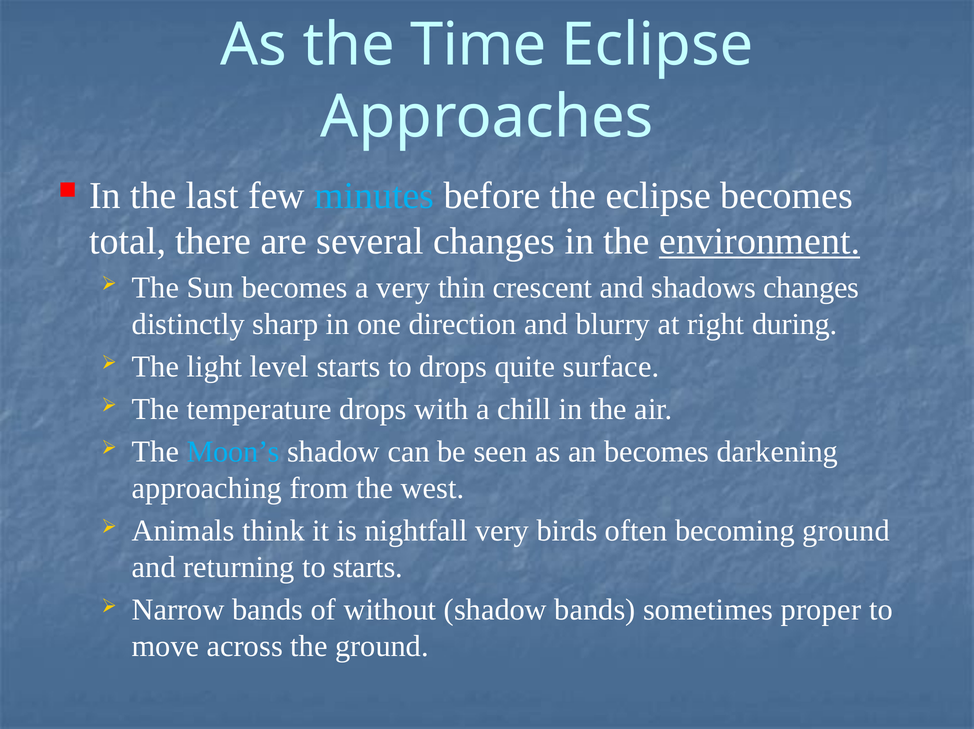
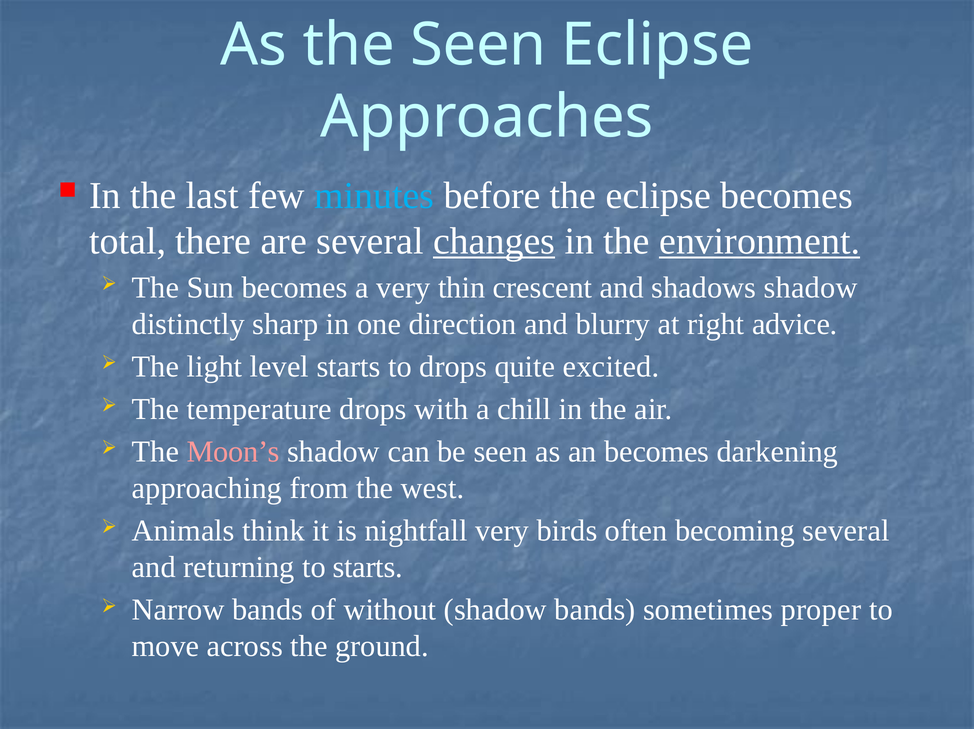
the Time: Time -> Seen (478, 45)
changes underline: none -> present (494, 241)
shadows changes: changes -> shadow (811, 288)
during: during -> advice (795, 324)
surface: surface -> excited (611, 367)
Moon’s colour: light blue -> pink (233, 452)
becoming ground: ground -> several (846, 531)
